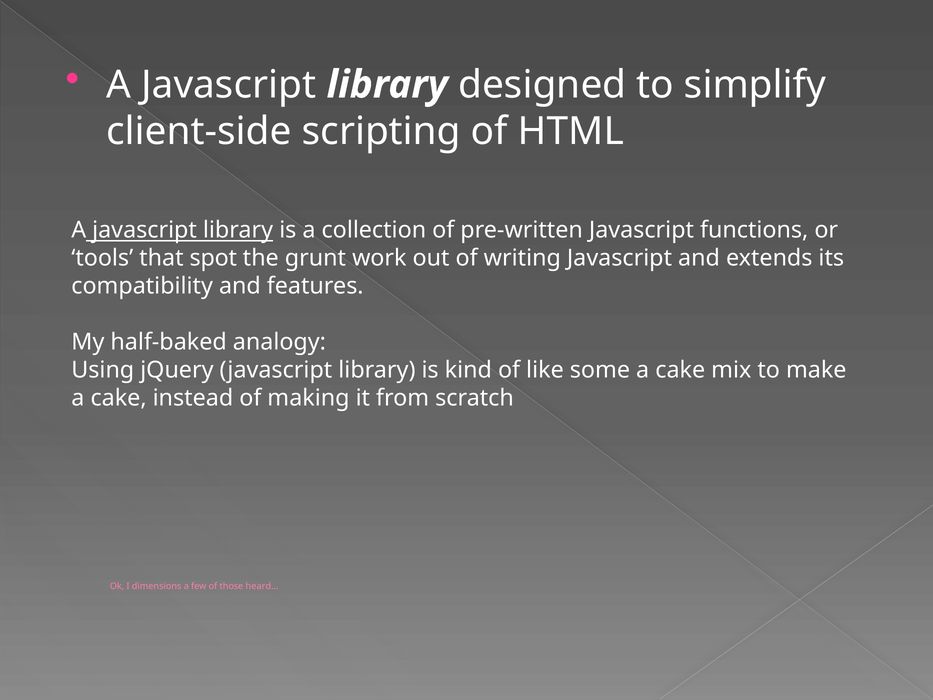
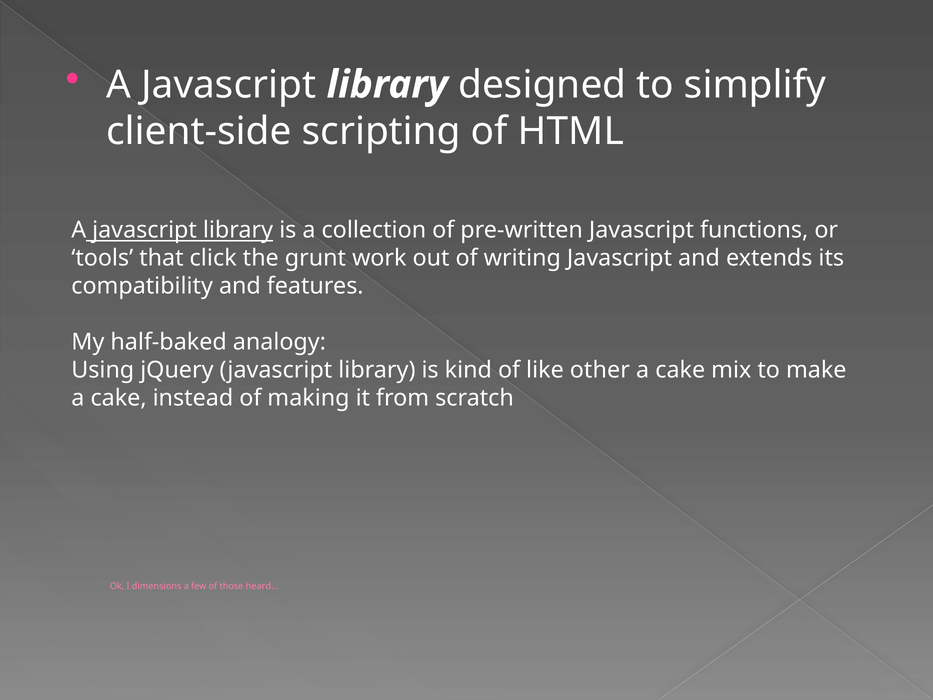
spot: spot -> click (213, 258)
some: some -> other (600, 370)
